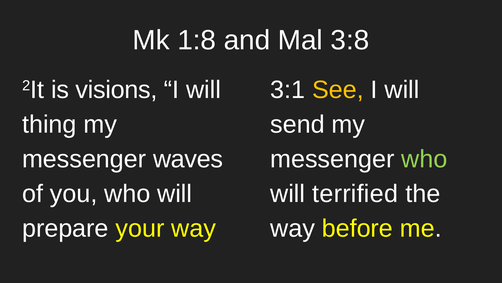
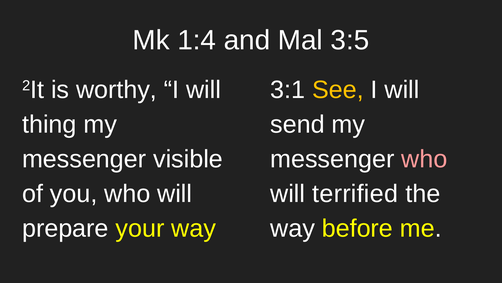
1:8: 1:8 -> 1:4 (197, 40)
3:8: 3:8 -> 3:5 (350, 40)
visions: visions -> worthy (116, 90)
waves: waves -> visible (188, 159)
who colour: light green -> pink (424, 159)
